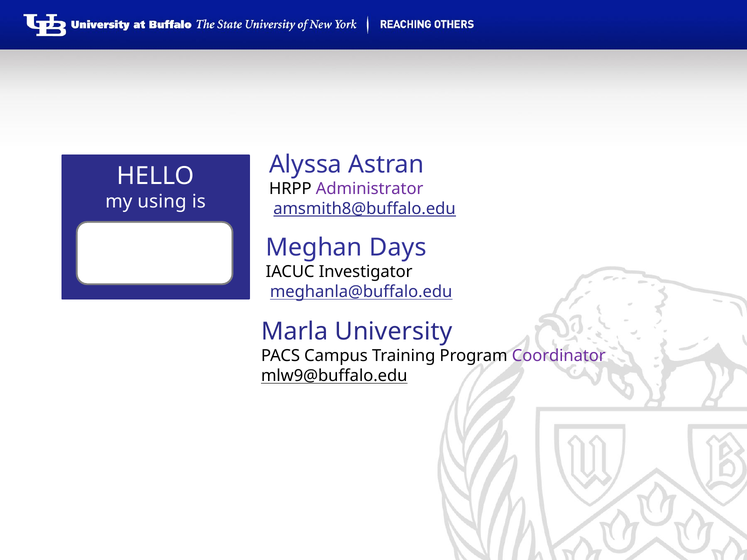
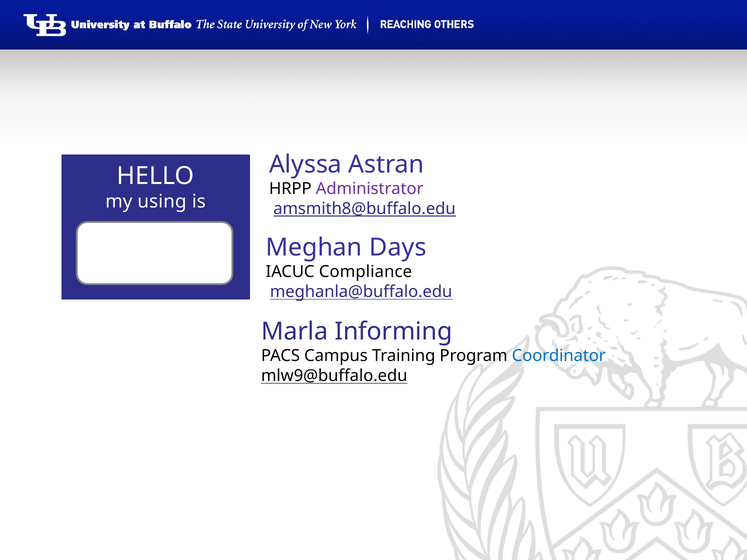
Investigator: Investigator -> Compliance (366, 272)
University: University -> Informing (394, 332)
Coordinator colour: purple -> blue (559, 356)
